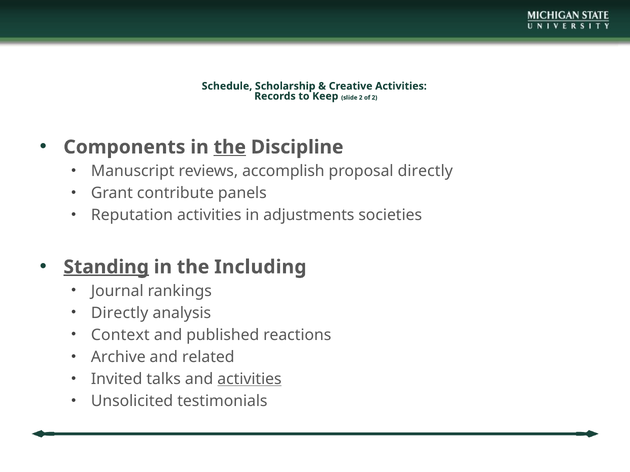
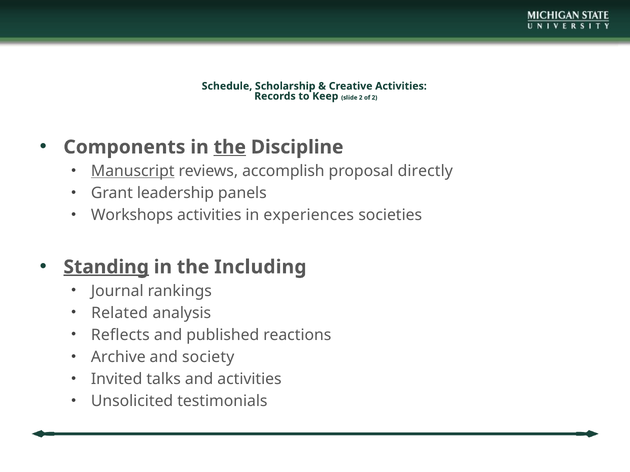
Manuscript underline: none -> present (133, 171)
contribute: contribute -> leadership (175, 193)
Reputation: Reputation -> Workshops (132, 215)
adjustments: adjustments -> experiences (309, 215)
Directly: Directly -> Related (120, 313)
Context: Context -> Reflects (120, 335)
related: related -> society (208, 357)
activities underline: present -> none (249, 379)
